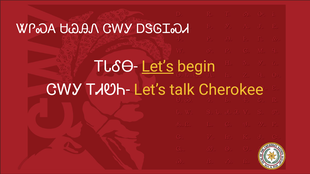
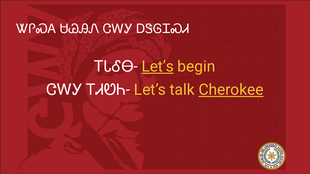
Cherokee underline: none -> present (231, 90)
